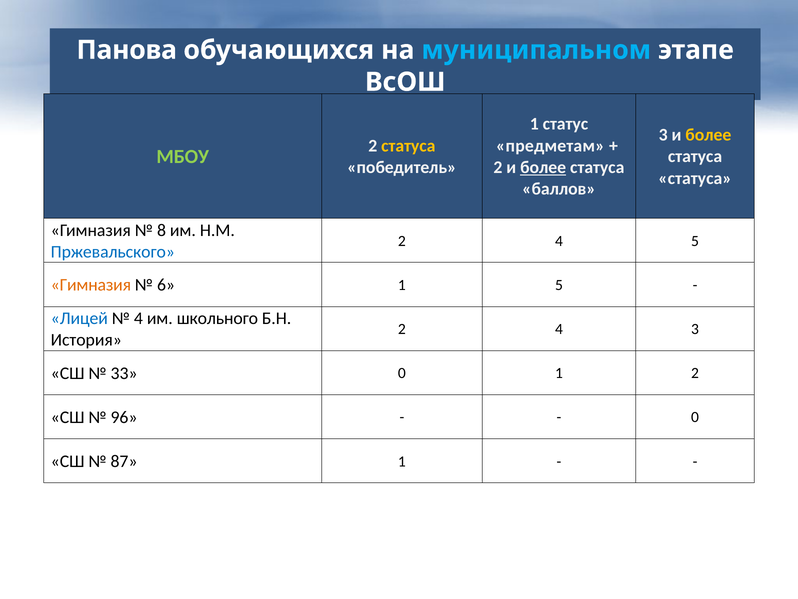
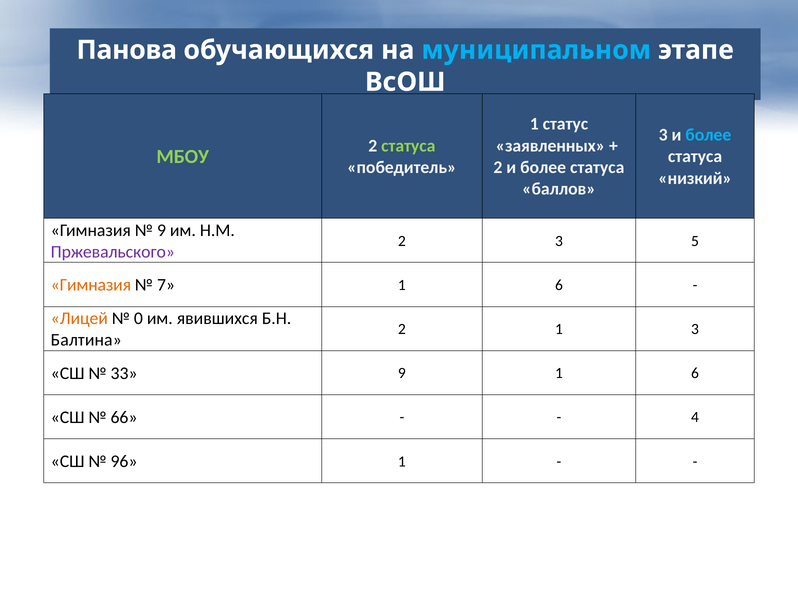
более colour: yellow -> light blue (708, 135)
статуса colour: yellow -> light green (408, 146)
предметам: предметам -> заявленных (550, 146)
более underline: present -> none (543, 167)
статуса: статуса -> низкий (695, 178)
8: 8 -> 9 (162, 230)
4: 4 -> 3 (559, 241)
Пржевальского colour: blue -> purple (113, 252)
6: 6 -> 7 (166, 285)
5: 5 -> 6 (559, 285)
Лицей colour: blue -> orange (79, 318)
4: 4 -> 0 (138, 318)
школьного: школьного -> явившихся (217, 318)
4: 4 -> 1 (559, 329)
История: История -> Балтина (86, 340)
33 0: 0 -> 9 (402, 373)
2: 2 -> 6 (695, 373)
96: 96 -> 66 (124, 417)
0: 0 -> 4 (695, 417)
87: 87 -> 96 (124, 461)
